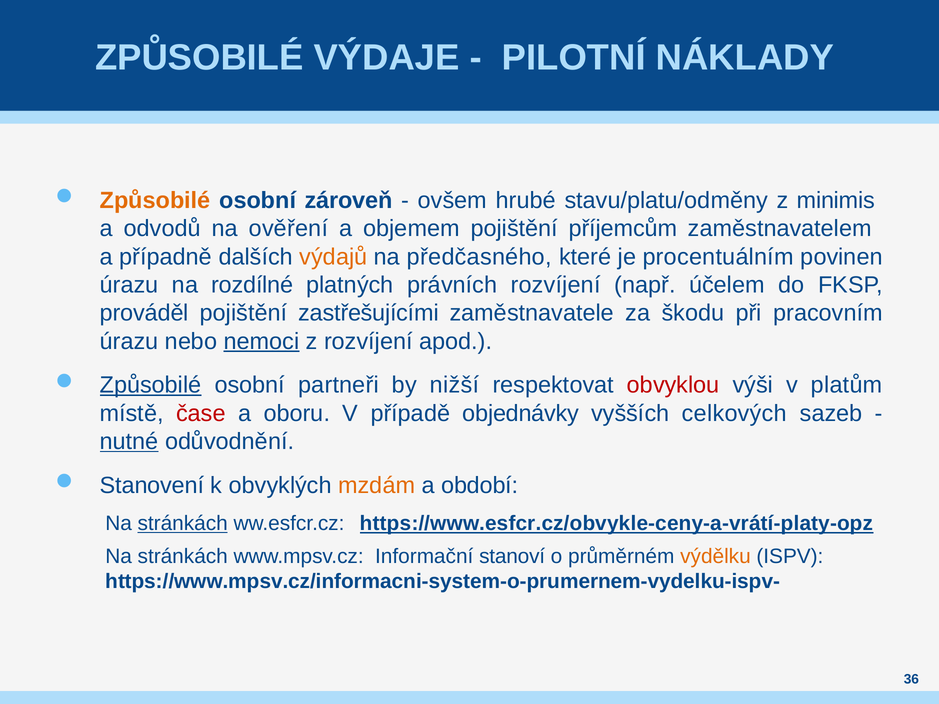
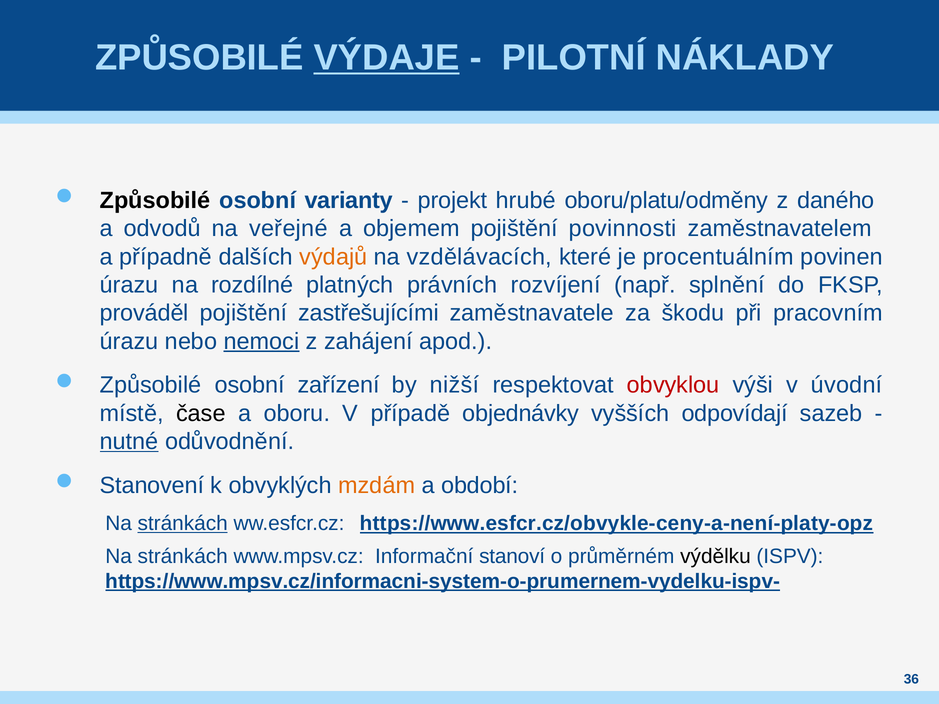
VÝDAJE underline: none -> present (387, 58)
Způsobilé colour: orange -> black (155, 201)
zároveň: zároveň -> varianty (349, 201)
ovšem: ovšem -> projekt (453, 201)
stavu/platu/odměny: stavu/platu/odměny -> oboru/platu/odměny (666, 201)
minimis: minimis -> daného (836, 201)
ověření: ověření -> veřejné (288, 229)
příjemcům: příjemcům -> povinnosti (623, 229)
předčasného: předčasného -> vzdělávacích (479, 257)
účelem: účelem -> splnění (727, 285)
z rozvíjení: rozvíjení -> zahájení (368, 341)
Způsobilé underline: present -> none (151, 385)
partneři: partneři -> zařízení (339, 385)
platům: platům -> úvodní (847, 385)
čase colour: red -> black (201, 413)
celkových: celkových -> odpovídají (735, 413)
https://www.esfcr.cz/obvykle-ceny-a-vrátí-platy-opz: https://www.esfcr.cz/obvykle-ceny-a-vrátí-platy-opz -> https://www.esfcr.cz/obvykle-ceny-a-není-platy-opz (617, 524)
výdělku colour: orange -> black (715, 556)
https://www.mpsv.cz/informacni-system-o-prumernem-vydelku-ispv- underline: none -> present (443, 582)
